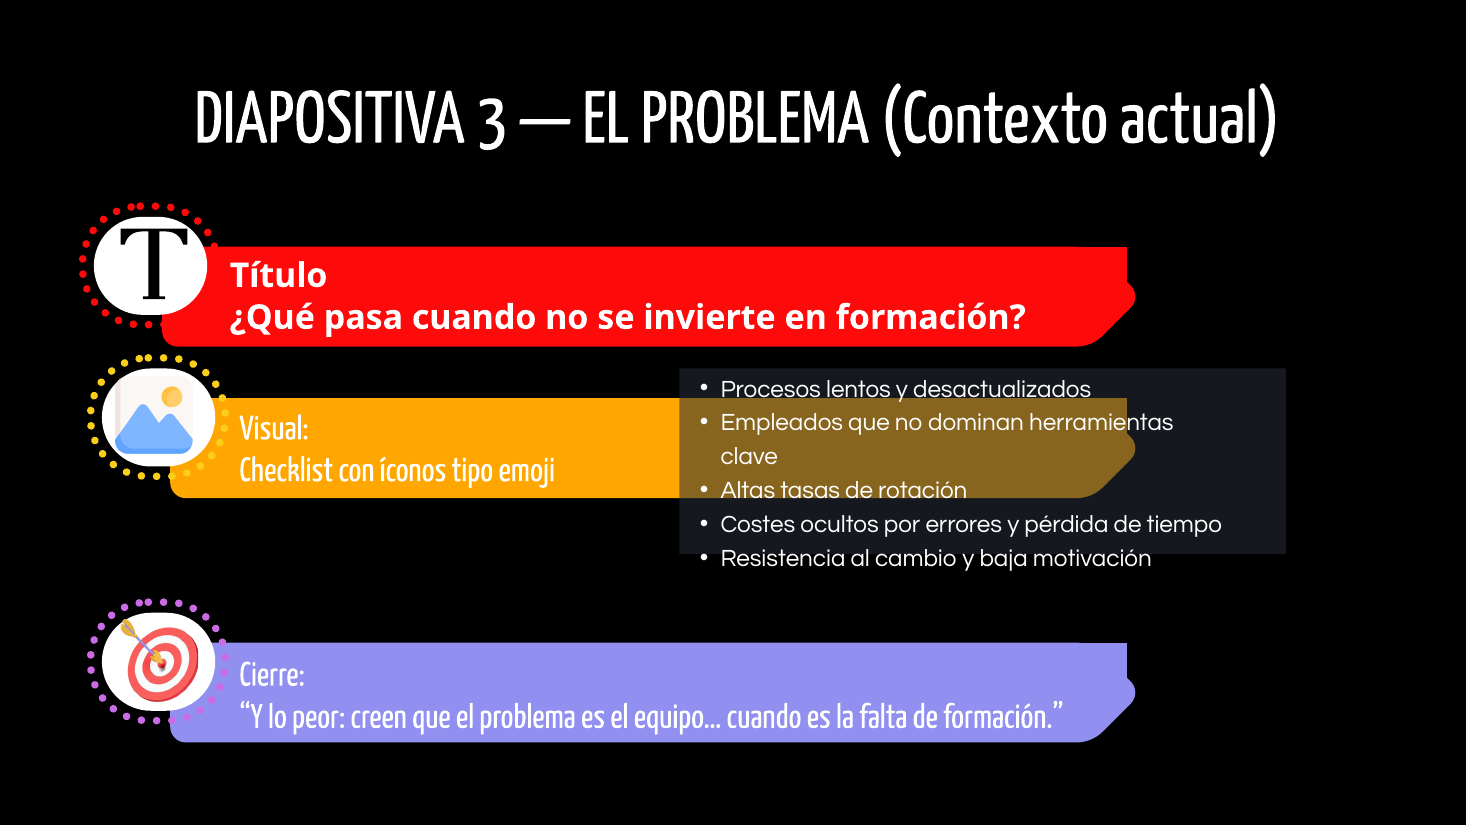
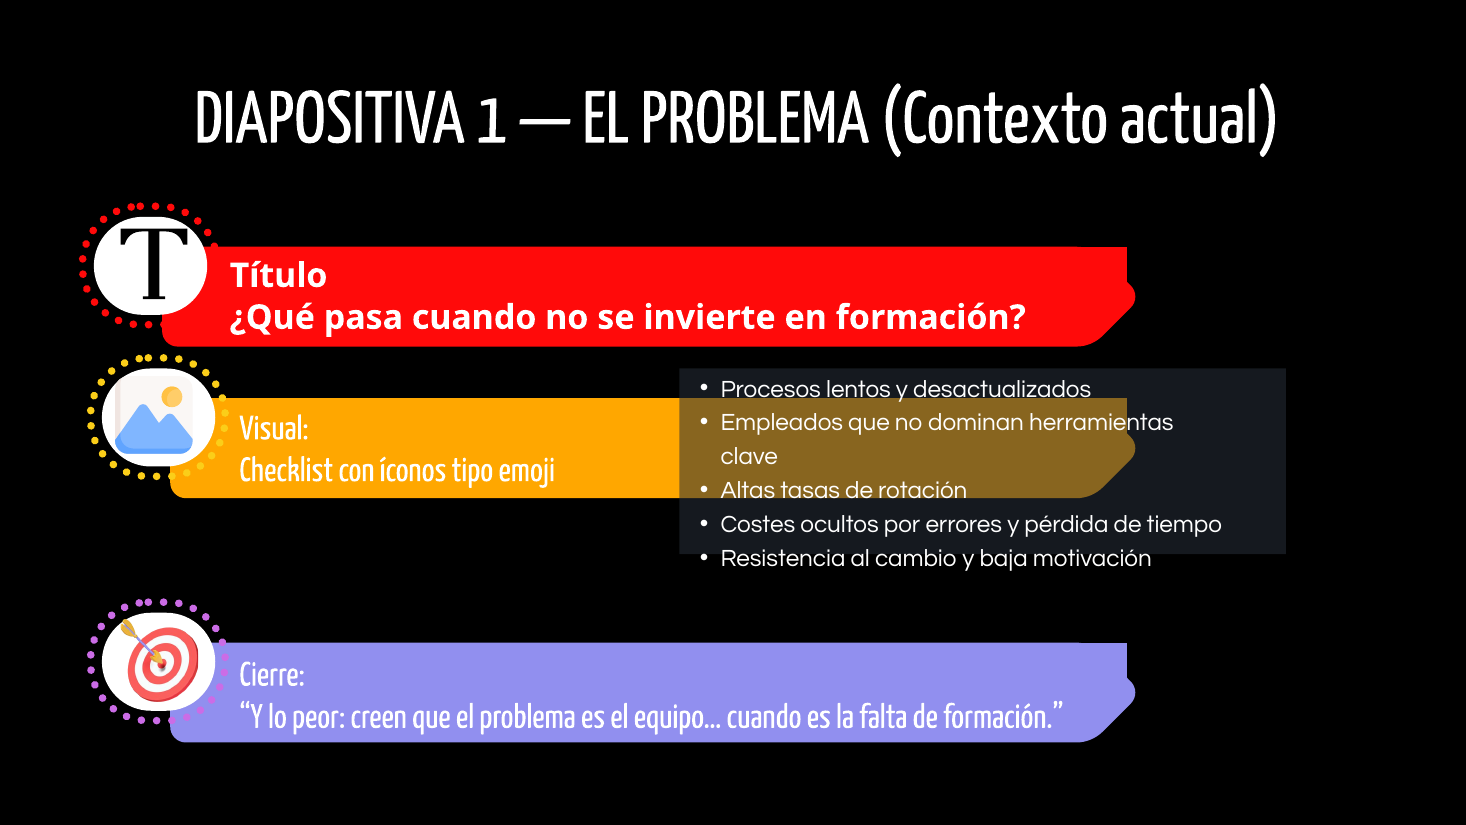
3: 3 -> 1 (492, 118)
